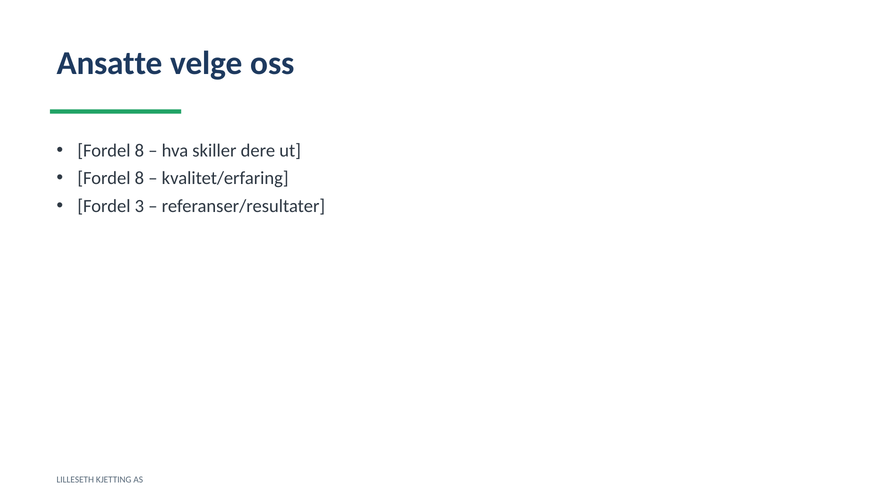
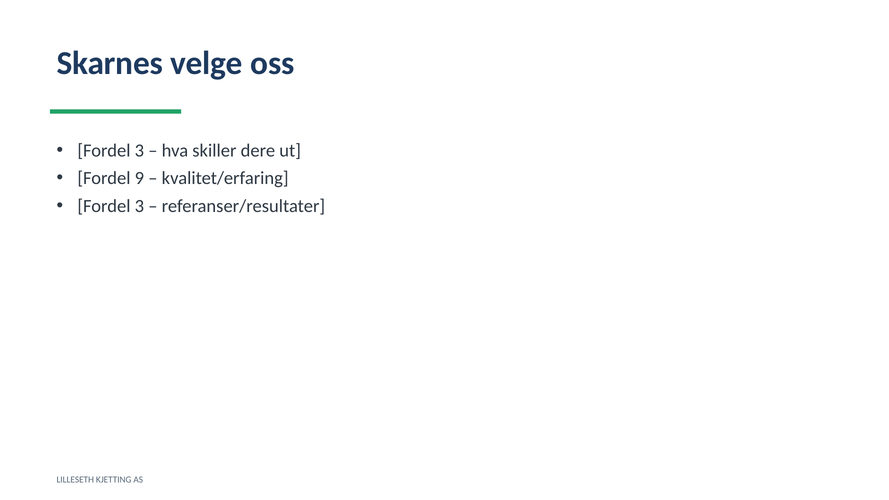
Ansatte: Ansatte -> Skarnes (110, 63)
8: 8 -> 3 (139, 151)
8: 8 -> 9 (139, 178)
